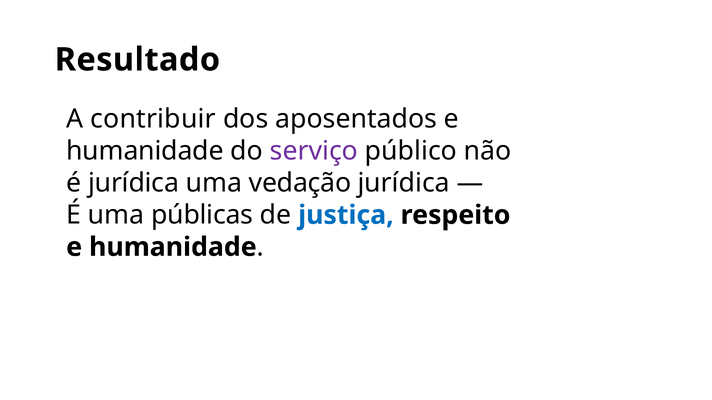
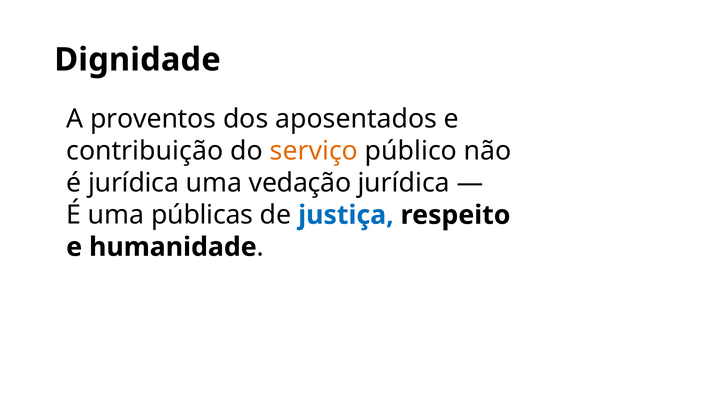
Resultado: Resultado -> Dignidade (138, 60)
contribuir: contribuir -> proventos (153, 119)
humanidade: humanidade -> contribuição (145, 151)
serviço colour: purple -> orange (314, 151)
